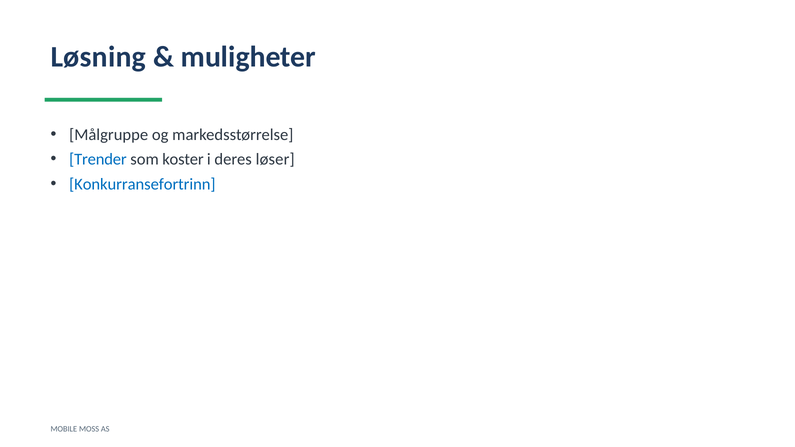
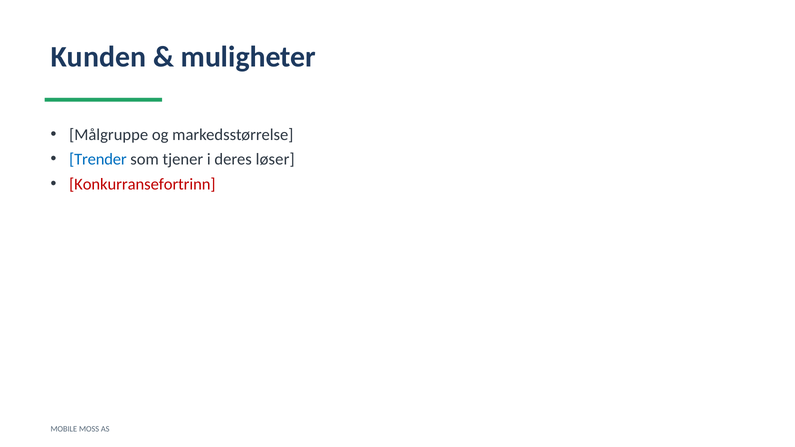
Løsning: Løsning -> Kunden (98, 57)
koster: koster -> tjener (183, 160)
Konkurransefortrinn colour: blue -> red (142, 184)
